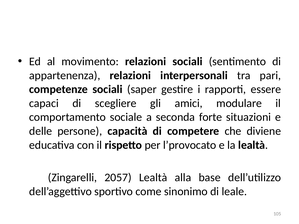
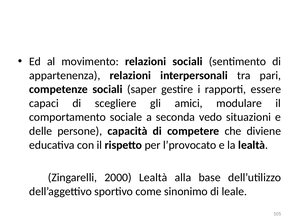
forte: forte -> vedo (211, 117)
2057: 2057 -> 2000 (118, 178)
